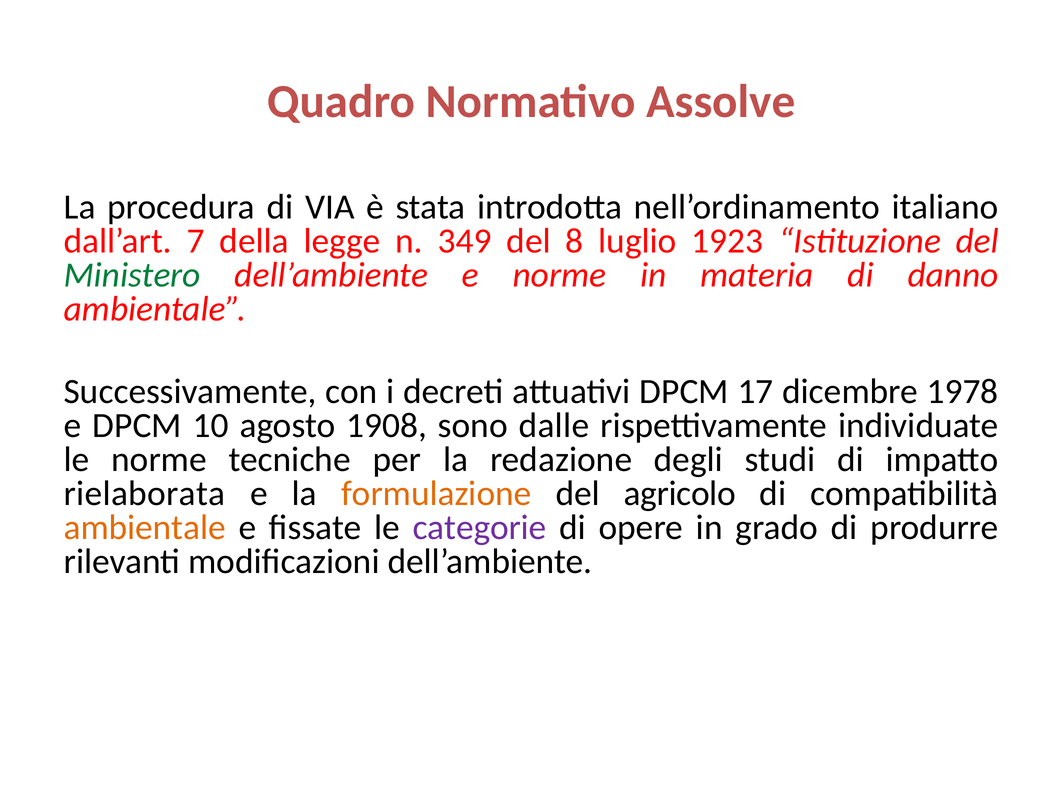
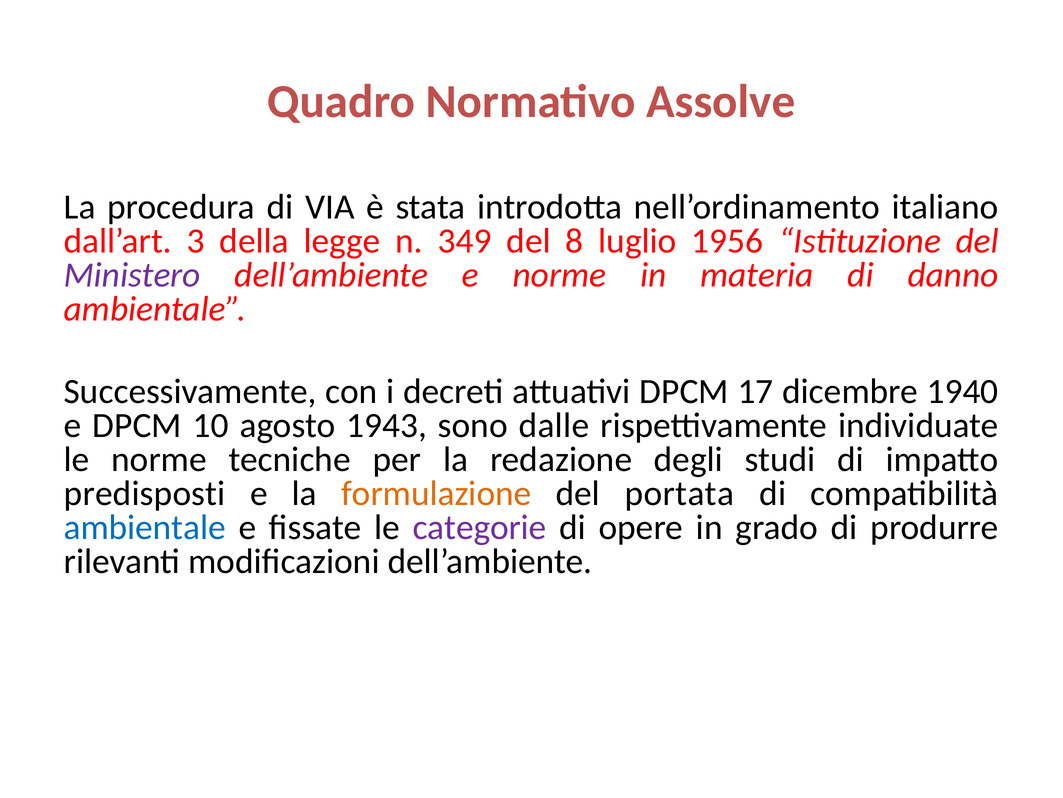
7: 7 -> 3 (196, 241)
1923: 1923 -> 1956 (727, 241)
Ministero colour: green -> purple (132, 275)
1978: 1978 -> 1940 (963, 391)
1908: 1908 -> 1943 (387, 425)
rielaborata: rielaborata -> predisposti (145, 493)
agricolo: agricolo -> portata (679, 493)
ambientale colour: orange -> blue (145, 527)
